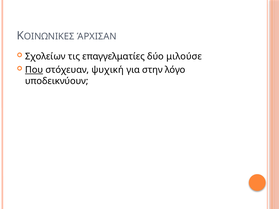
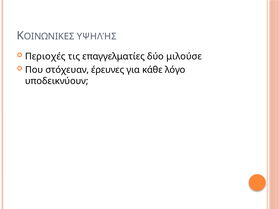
ΆΡΧΙΣΑΝ: ΆΡΧΙΣΑΝ -> ΥΨΗΛΉΣ (97, 36)
Σχολείων: Σχολείων -> Περιοχές (45, 56)
Που underline: present -> none (34, 70)
ψυχική: ψυχική -> έρευνες (108, 70)
στην: στην -> κάθε (152, 70)
